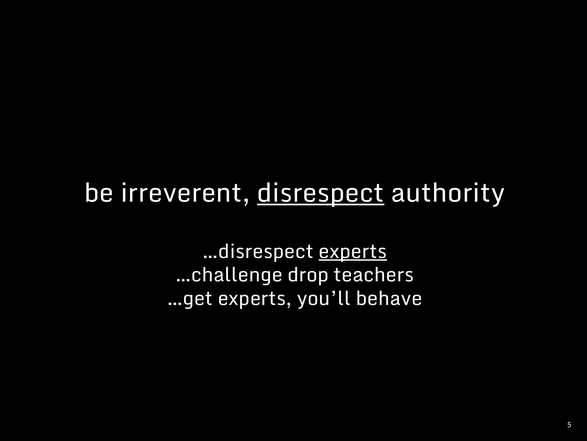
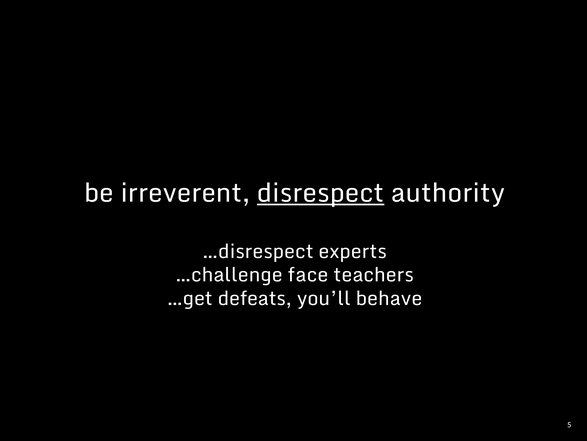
experts underline: present -> none (353, 251)
drop: drop -> face (308, 275)
…get experts: experts -> defeats (255, 298)
